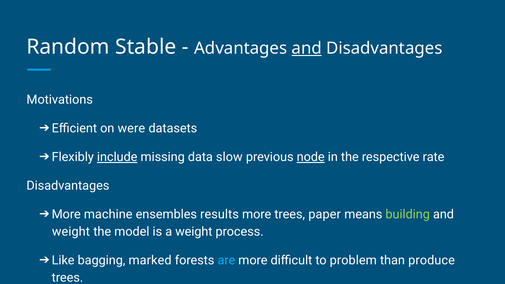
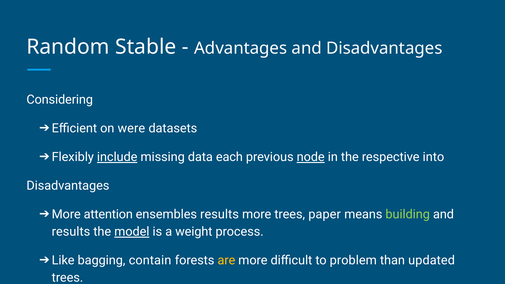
and underline: present -> none (307, 48)
Motivations: Motivations -> Considering (60, 100)
slow: slow -> each (229, 157)
rate: rate -> into (433, 157)
machine: machine -> attention (108, 214)
weight: weight -> results (71, 232)
model underline: none -> present (132, 232)
marked: marked -> contain (150, 260)
are colour: light blue -> yellow (226, 260)
produce: produce -> updated (432, 260)
